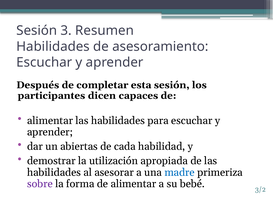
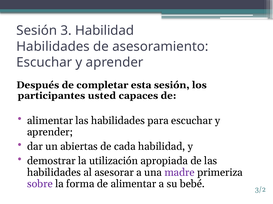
3 Resumen: Resumen -> Habilidad (105, 31)
dicen: dicen -> usted (102, 96)
madre colour: blue -> purple (180, 173)
